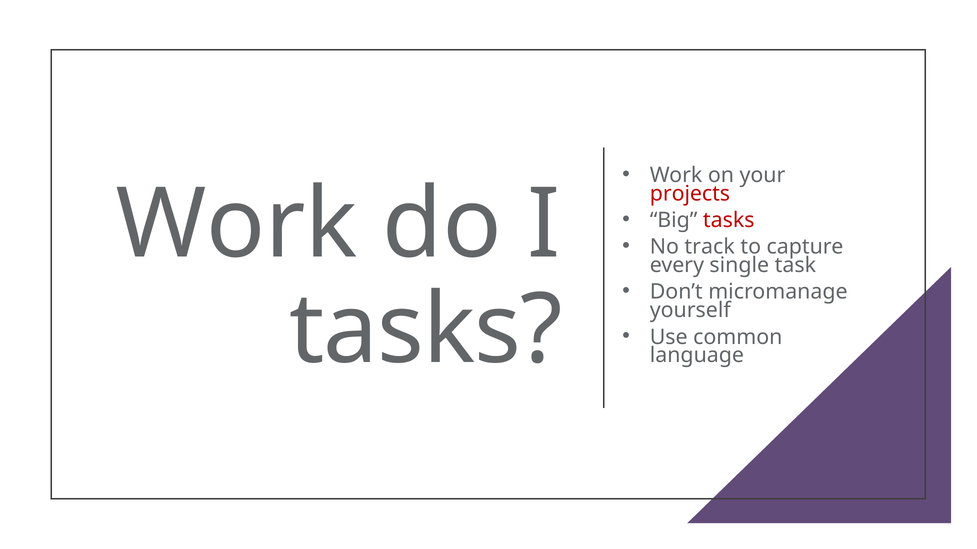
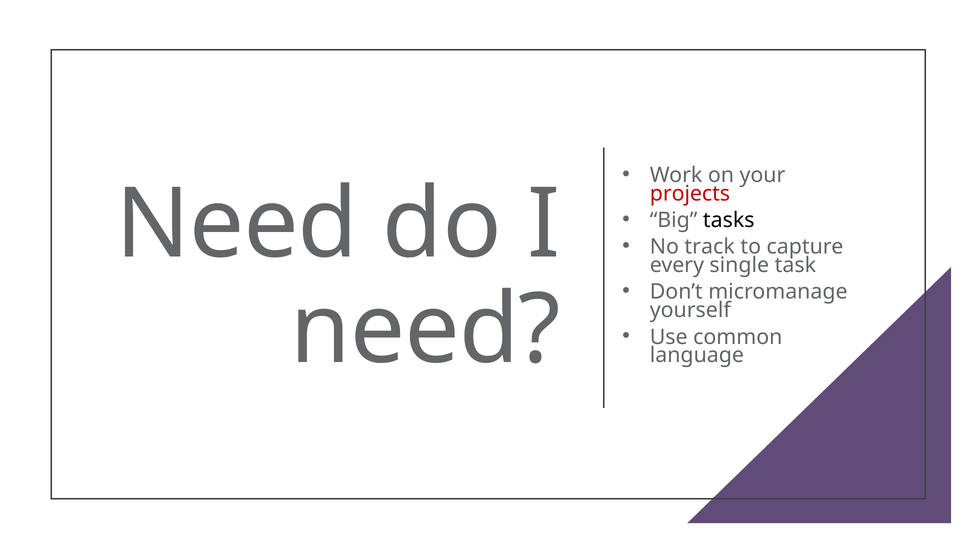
Work: Work -> Need (237, 225)
tasks colour: red -> black (729, 221)
tasks: tasks -> need (426, 330)
